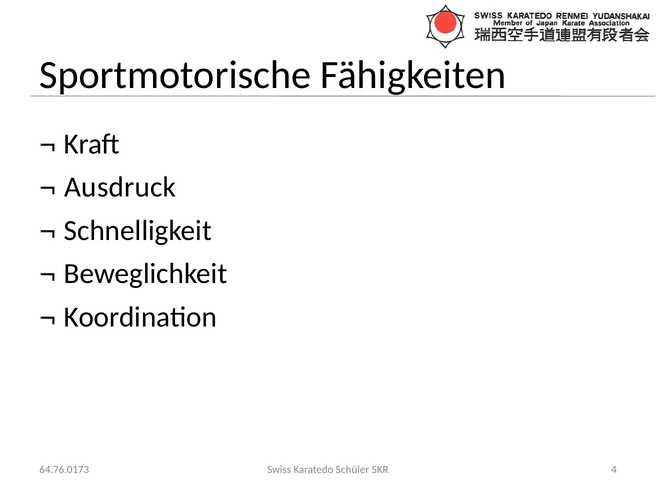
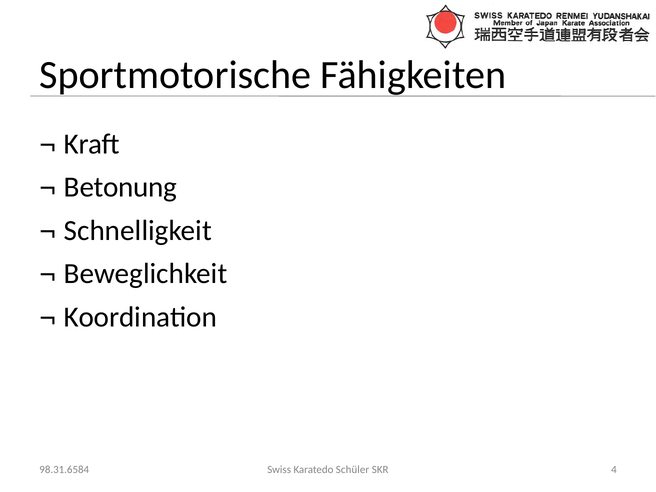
Ausdruck: Ausdruck -> Betonung (121, 187)
64.76.0173: 64.76.0173 -> 98.31.6584 (64, 470)
